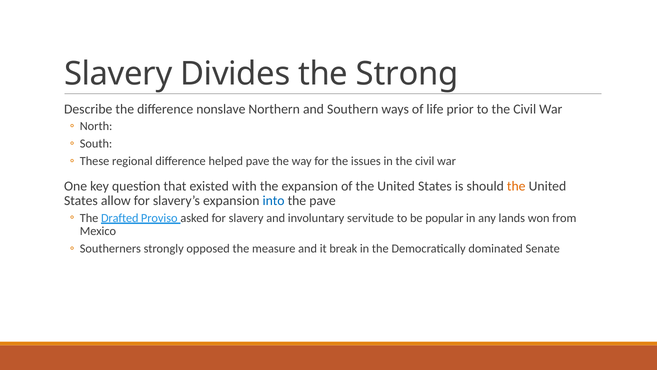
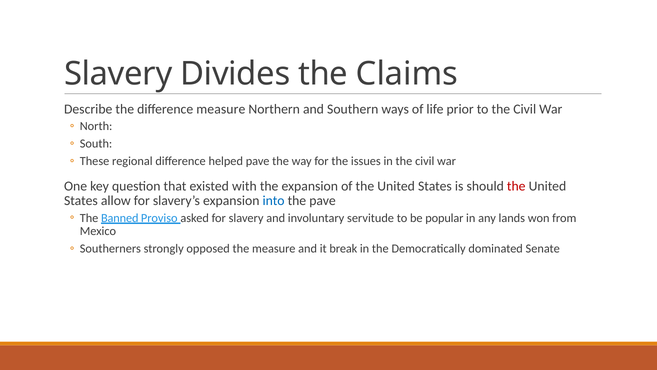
Strong: Strong -> Claims (407, 74)
difference nonslave: nonslave -> measure (221, 109)
the colour: orange -> red (516, 186)
Drafted: Drafted -> Banned (120, 218)
